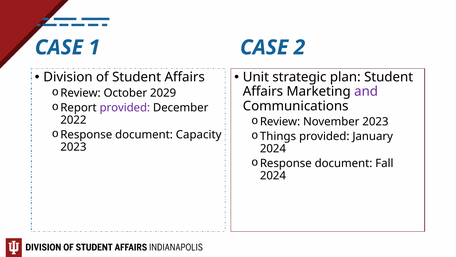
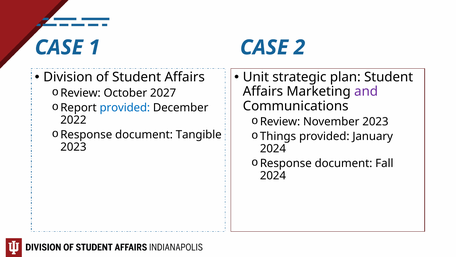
2029: 2029 -> 2027 (163, 93)
provided colour: purple -> blue (125, 107)
Capacity: Capacity -> Tangible (199, 134)
